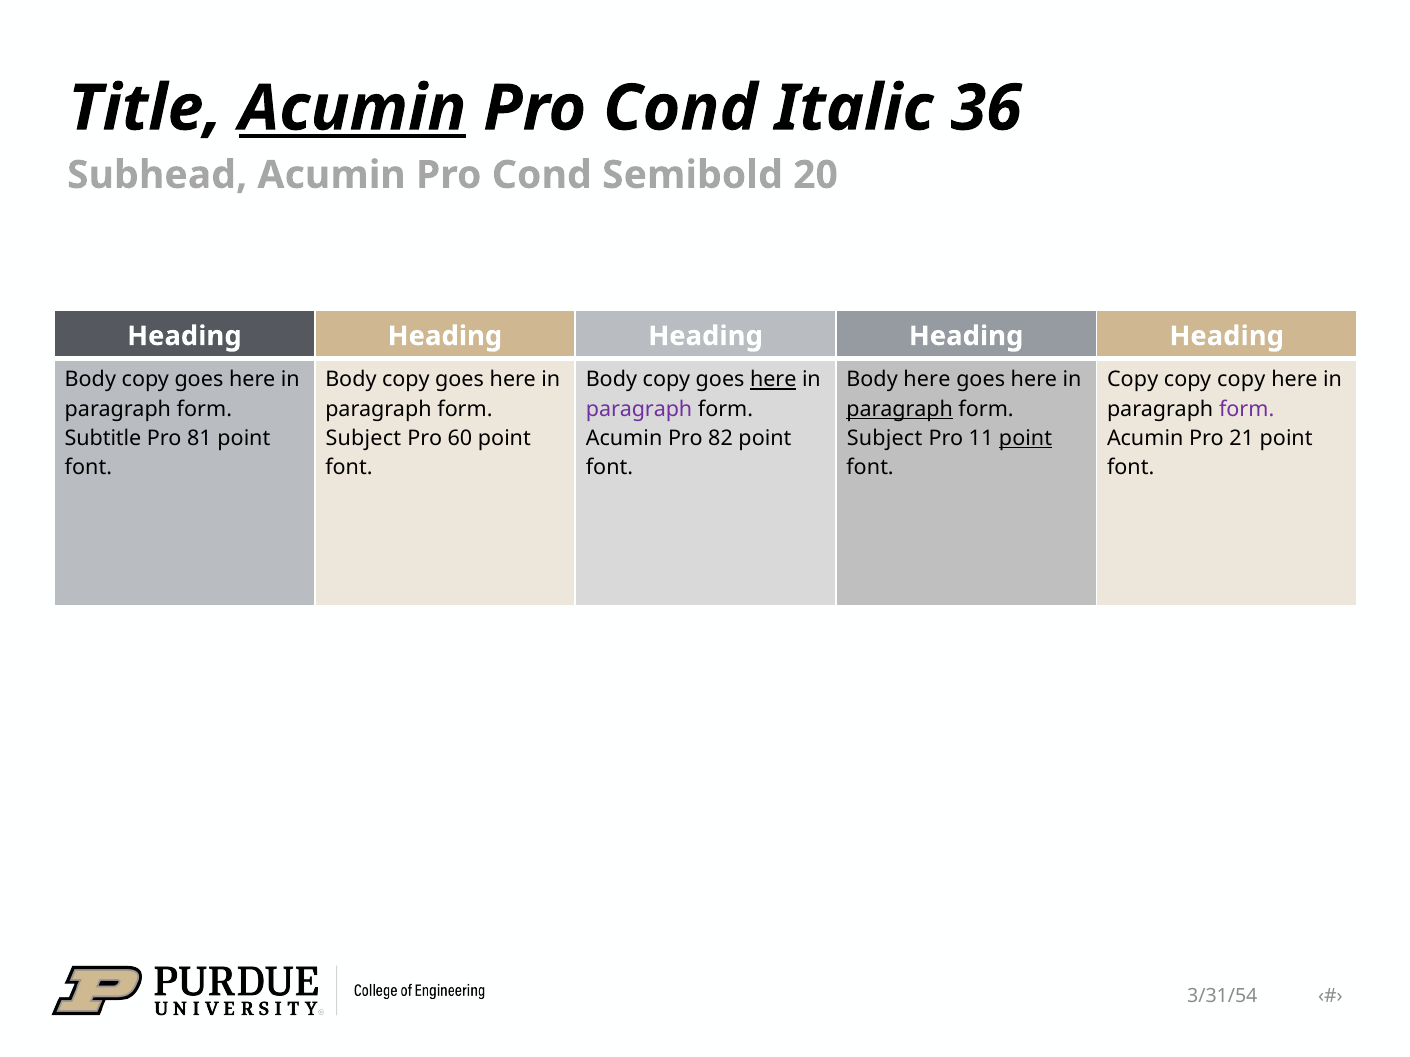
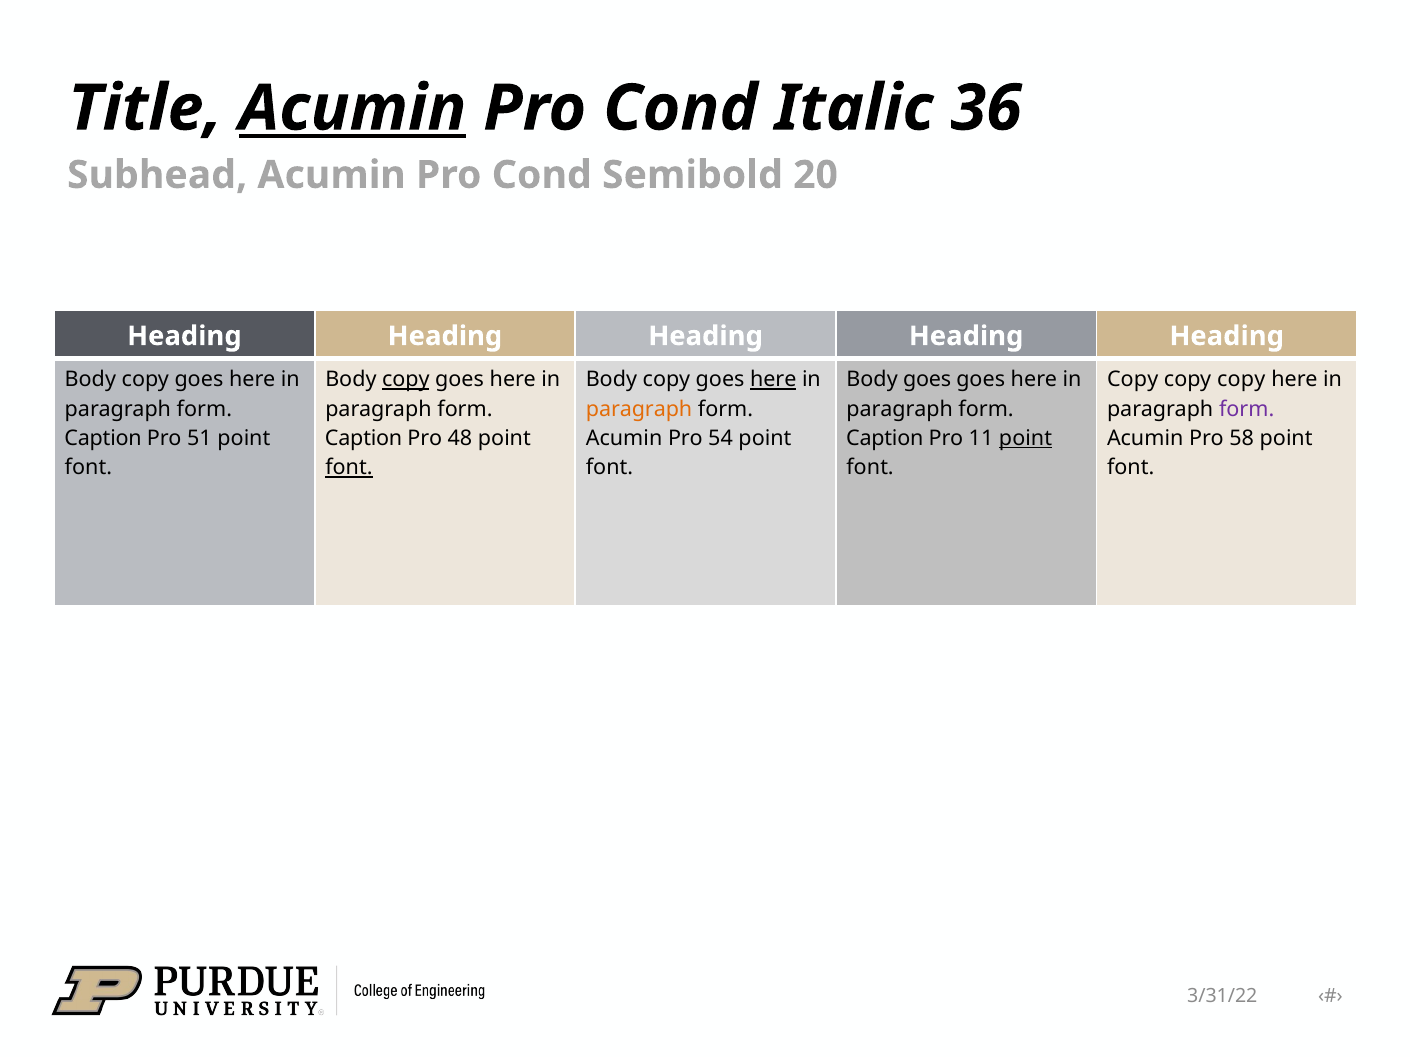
copy underline: none -> present (406, 380)
Body here: here -> goes (927, 380)
paragraph colour: purple -> orange (639, 409)
paragraph underline: present -> none (900, 409)
Subtitle: Subtitle -> Caption (103, 439)
81: 81 -> 51 (199, 439)
Subject: Subject -> Caption (364, 439)
60: 60 -> 48 (460, 439)
82: 82 -> 54 (721, 439)
Subject: Subject -> Caption (885, 439)
21: 21 -> 58 (1242, 439)
font underline: none -> present (349, 468)
3/31/54: 3/31/54 -> 3/31/22 (1222, 997)
